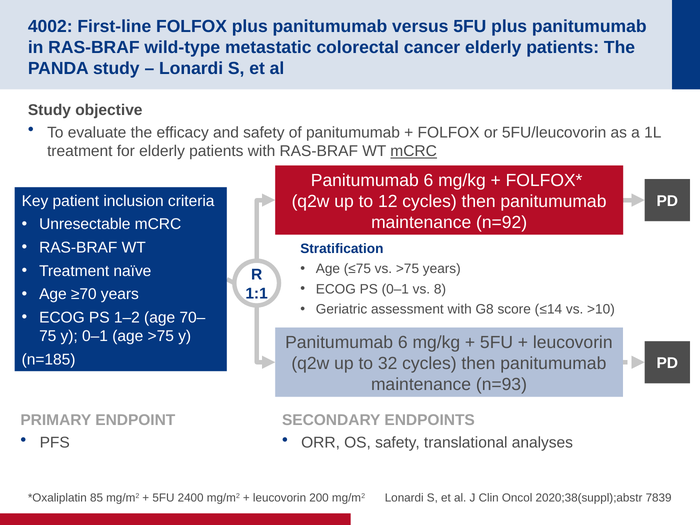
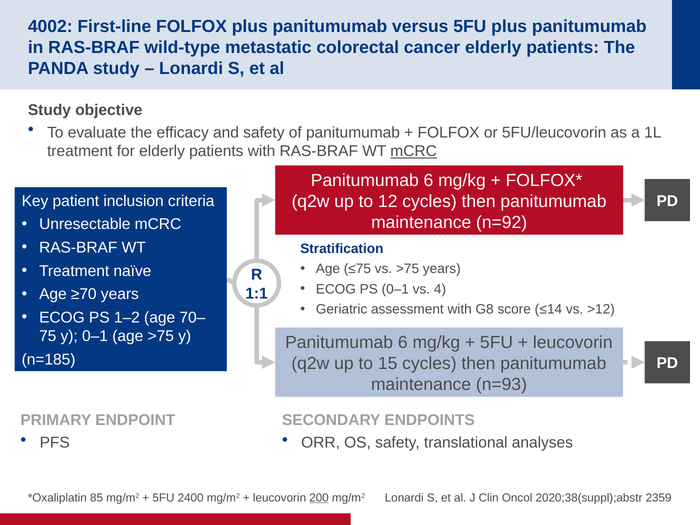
8: 8 -> 4 (440, 289)
>10: >10 -> >12 (601, 309)
32: 32 -> 15 (388, 363)
200 underline: none -> present (319, 498)
7839: 7839 -> 2359 (659, 498)
